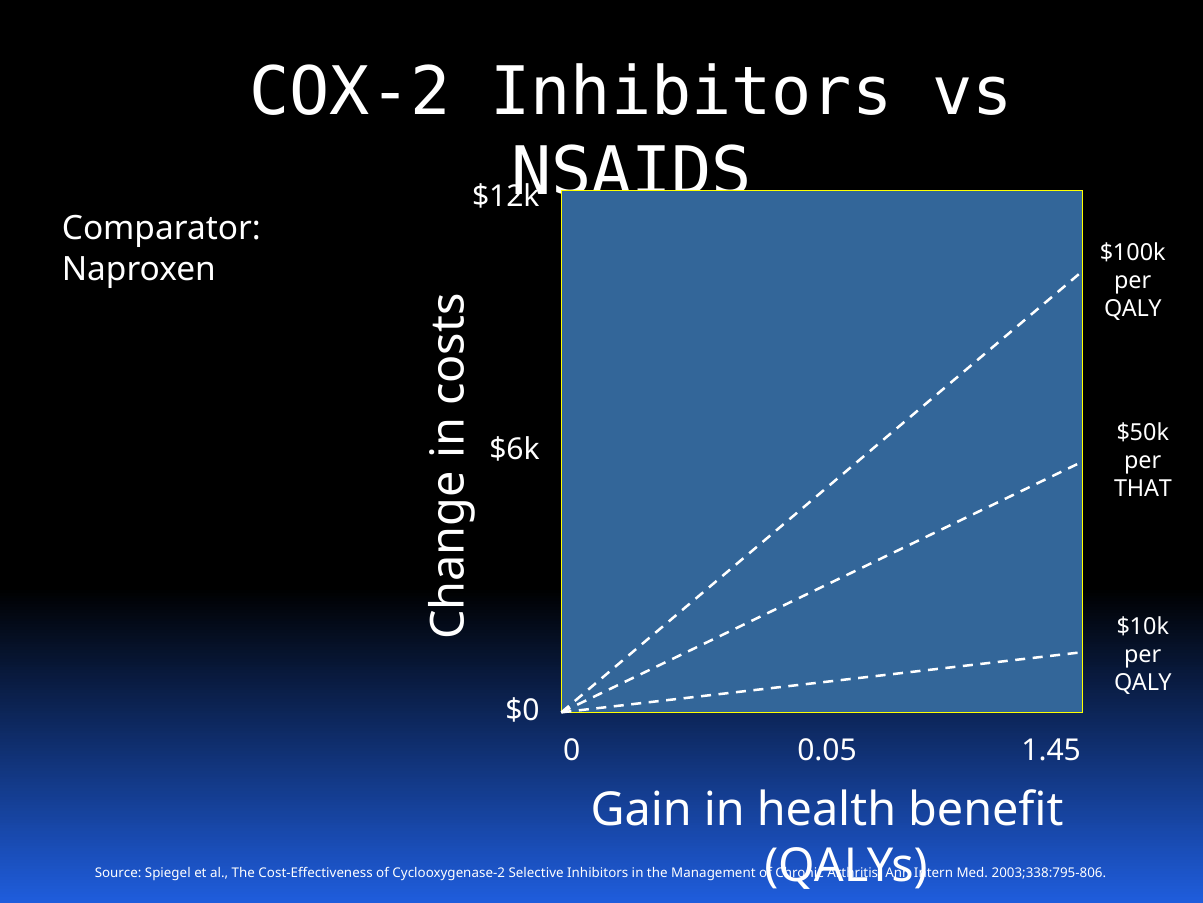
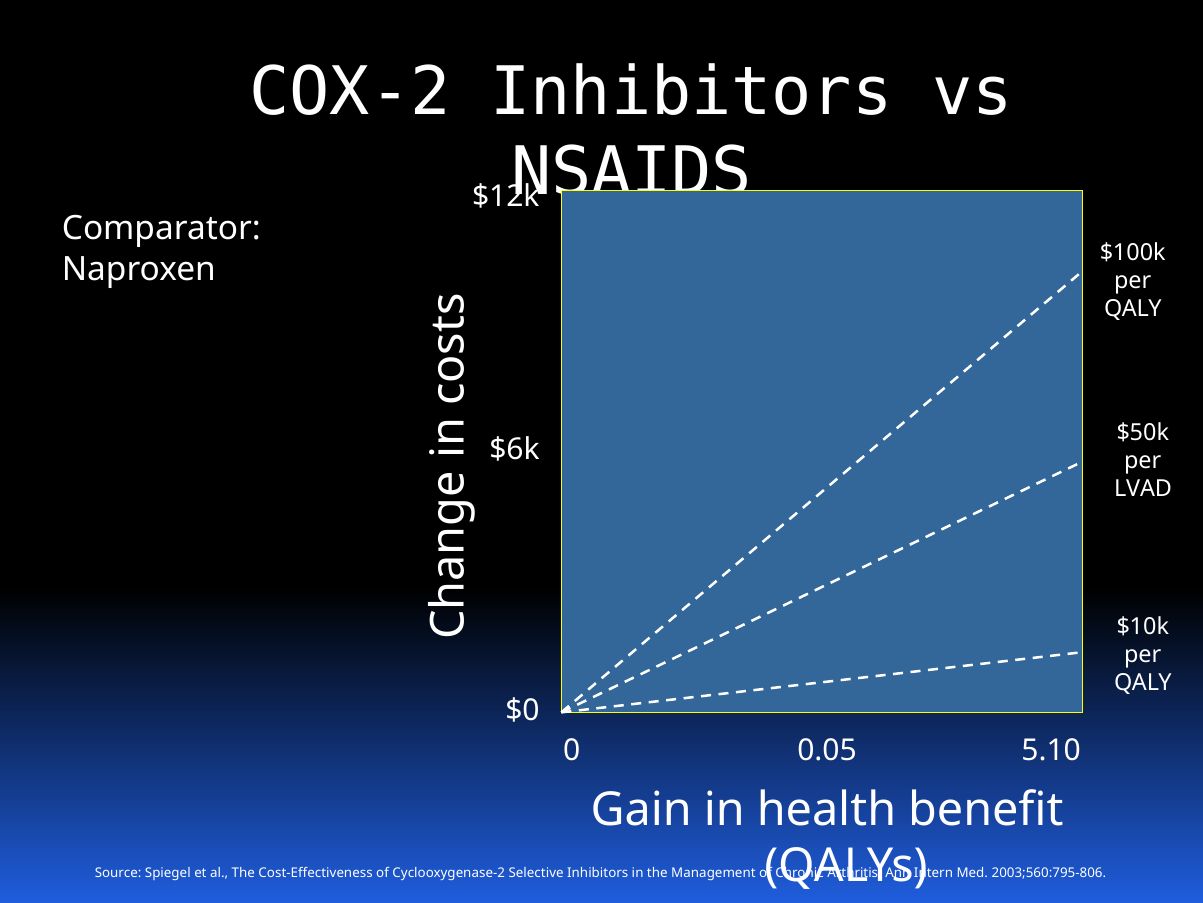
THAT: THAT -> LVAD (1143, 489)
1.45: 1.45 -> 5.10 (1051, 750)
2003;338:795-806: 2003;338:795-806 -> 2003;560:795-806 (1049, 873)
